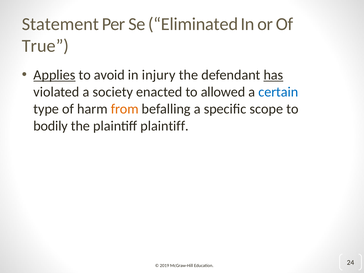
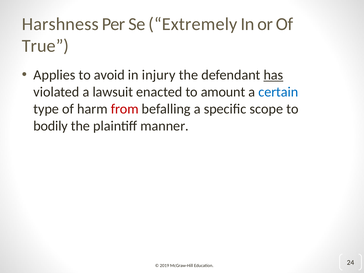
Statement: Statement -> Harshness (60, 24)
Eliminated: Eliminated -> Extremely (193, 24)
Applies underline: present -> none (54, 75)
society: society -> lawsuit (113, 92)
allowed: allowed -> amount (223, 92)
from colour: orange -> red (125, 109)
plaintiff plaintiff: plaintiff -> manner (165, 126)
